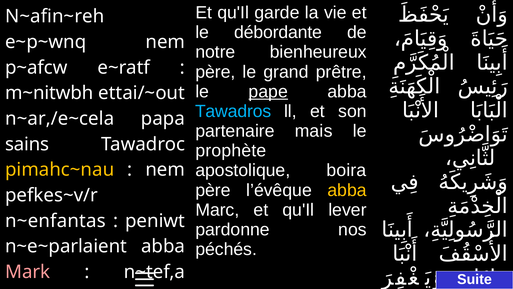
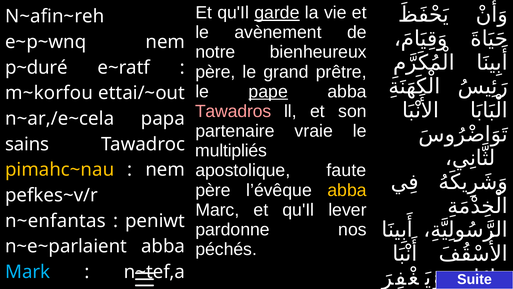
garde underline: none -> present (277, 13)
débordante: débordante -> avènement (278, 32)
p~afcw: p~afcw -> p~duré (36, 67)
m~nitwbh: m~nitwbh -> m~korfou (49, 93)
Tawadros colour: light blue -> pink (233, 111)
mais: mais -> vraie (314, 131)
prophète: prophète -> multipliés (231, 151)
boira: boira -> faute (346, 170)
Mark colour: pink -> light blue (28, 272)
